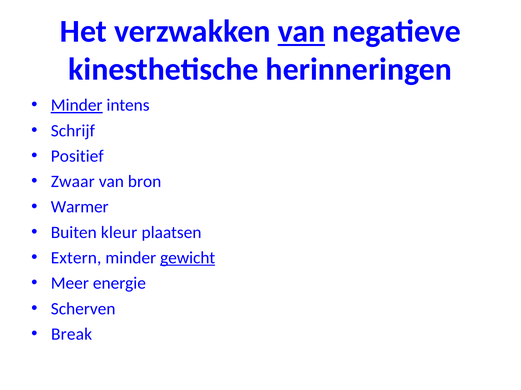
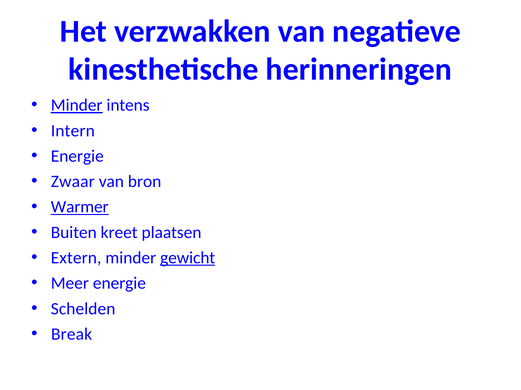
van underline: present -> none (301, 31)
Schrijf: Schrijf -> Intern (73, 131)
Positief: Positief -> Energie (77, 156)
Warmer underline: none -> present (80, 207)
kleur: kleur -> kreet (119, 233)
Scherven: Scherven -> Schelden (83, 309)
